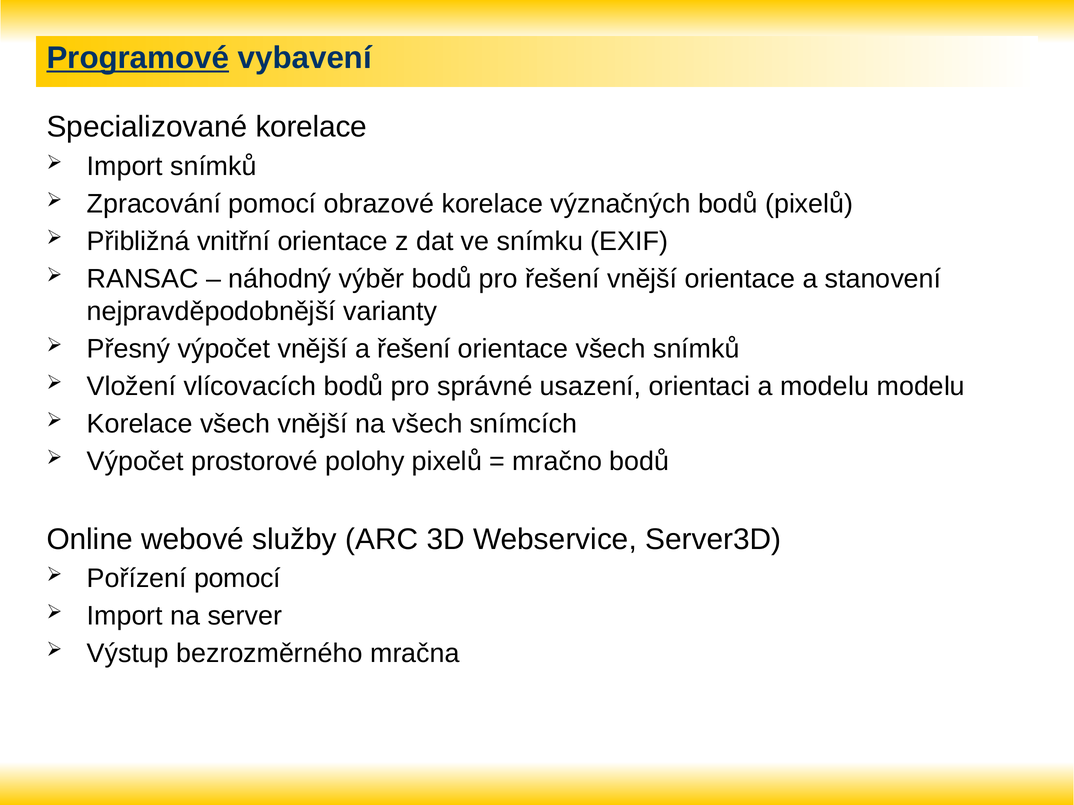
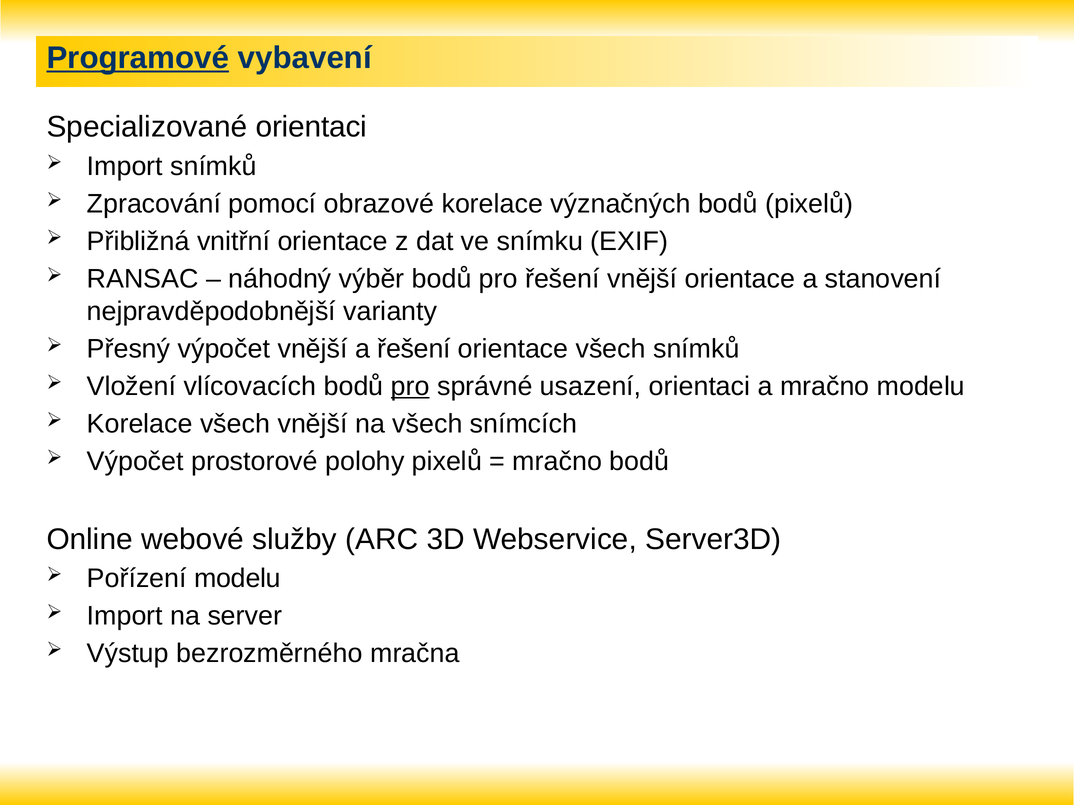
Specializované korelace: korelace -> orientaci (311, 127)
pro underline: none -> present (410, 387)
a modelu: modelu -> mračno (825, 387)
Pořízení pomocí: pomocí -> modelu (237, 579)
